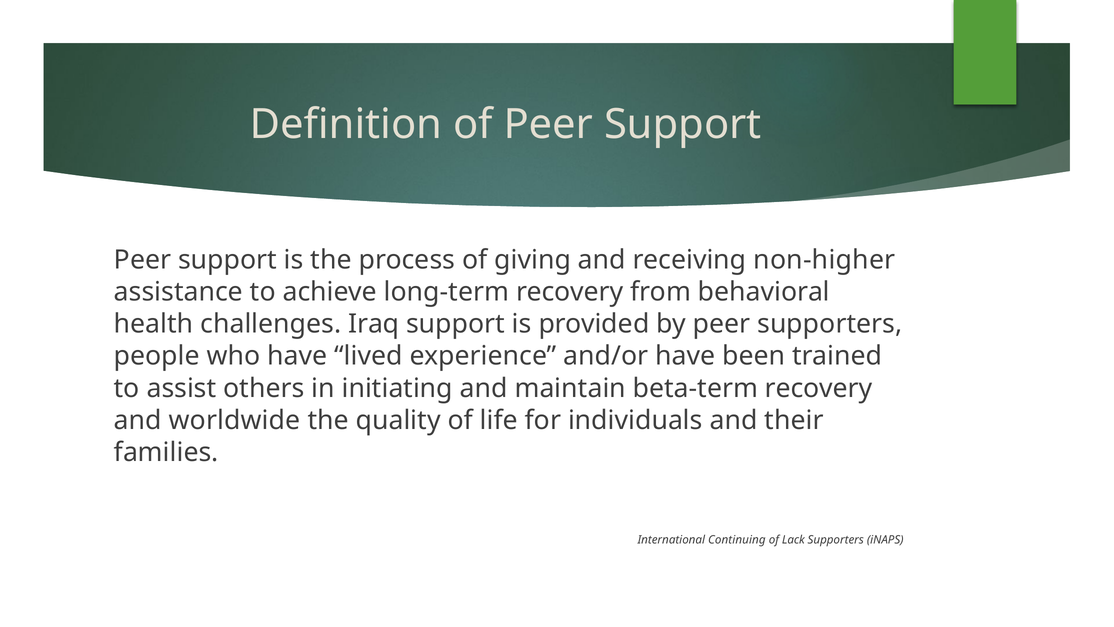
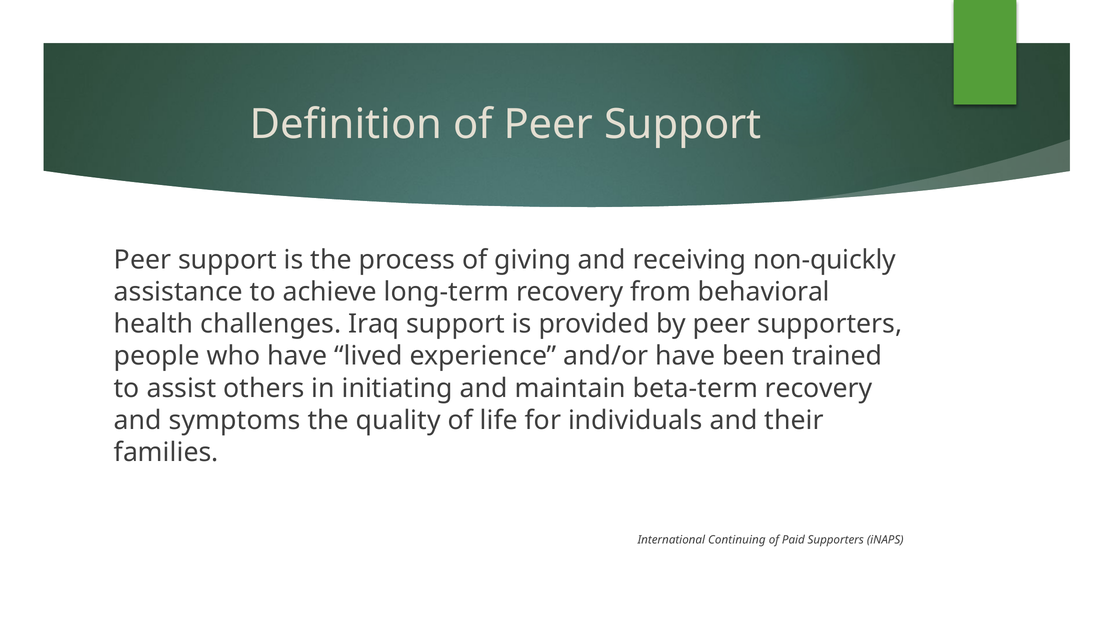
non-higher: non-higher -> non-quickly (825, 260)
worldwide: worldwide -> symptoms (235, 420)
Lack: Lack -> Paid (793, 539)
